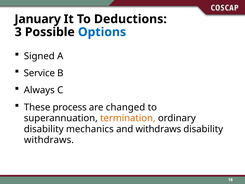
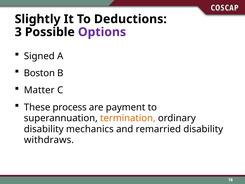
January: January -> Slightly (38, 19)
Options colour: blue -> purple (102, 32)
Service: Service -> Boston (39, 73)
Always: Always -> Matter (39, 90)
changed: changed -> payment (126, 107)
and withdraws: withdraws -> remarried (158, 129)
